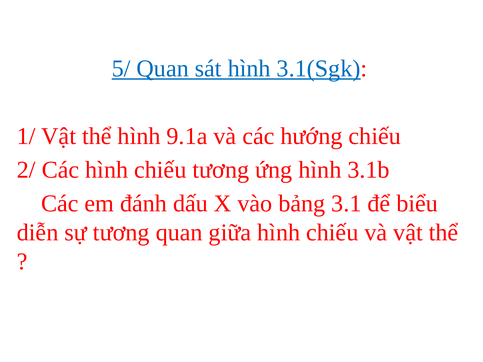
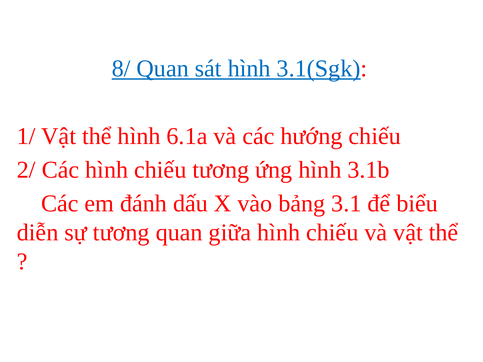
5/: 5/ -> 8/ (121, 69)
9.1a: 9.1a -> 6.1a (187, 136)
